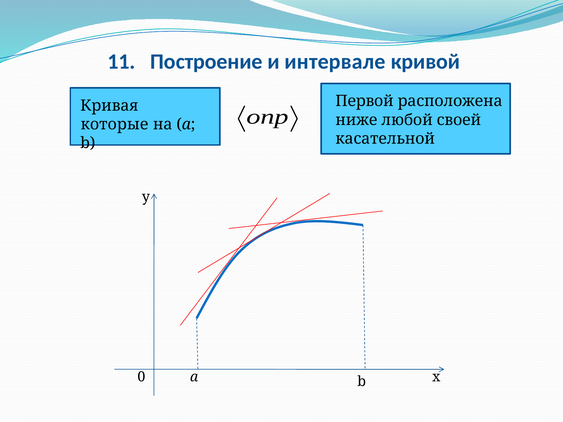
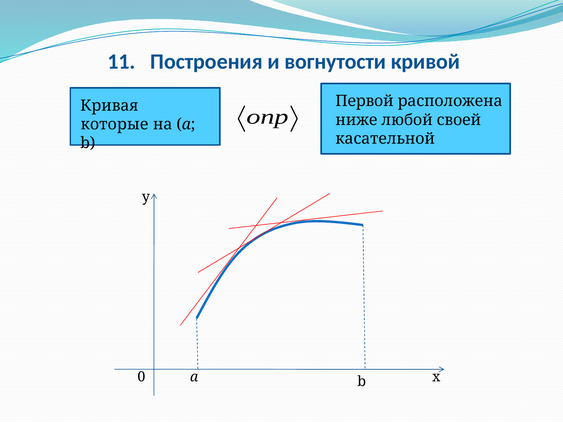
Построение: Построение -> Построения (206, 62)
интервале: интервале -> вогнутости (335, 62)
